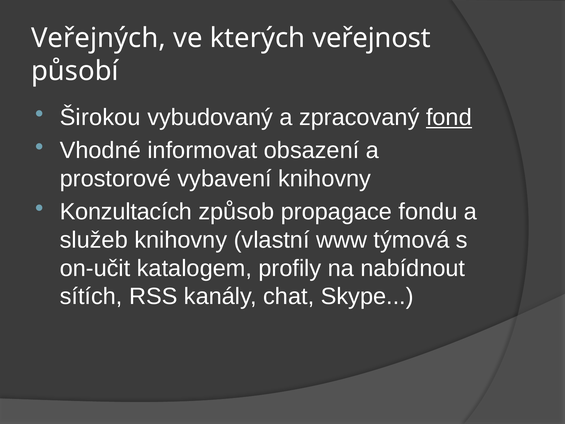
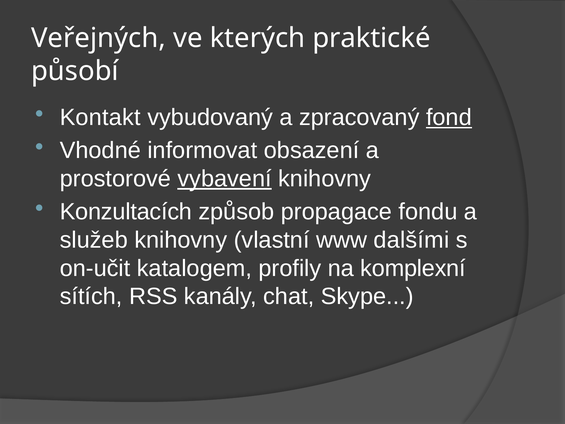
veřejnost: veřejnost -> praktické (371, 38)
Širokou: Širokou -> Kontakt (100, 117)
vybavení underline: none -> present (225, 179)
týmová: týmová -> dalšími (411, 240)
nabídnout: nabídnout -> komplexní (413, 268)
